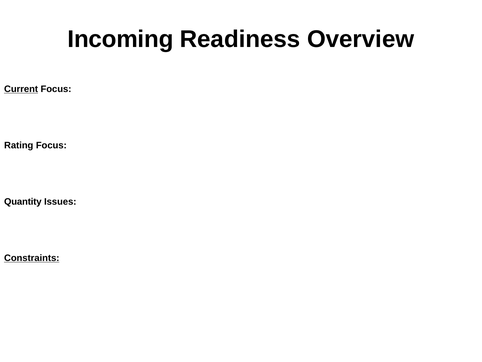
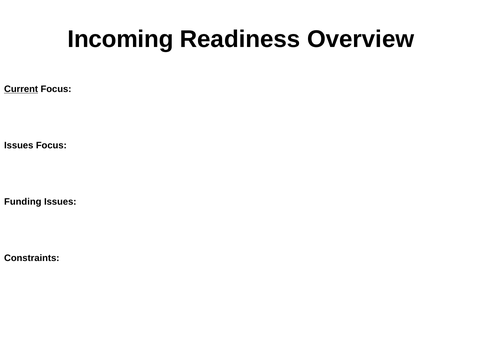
Rating: Rating -> Issues (19, 145)
Quantity: Quantity -> Funding (23, 202)
Constraints underline: present -> none (32, 258)
